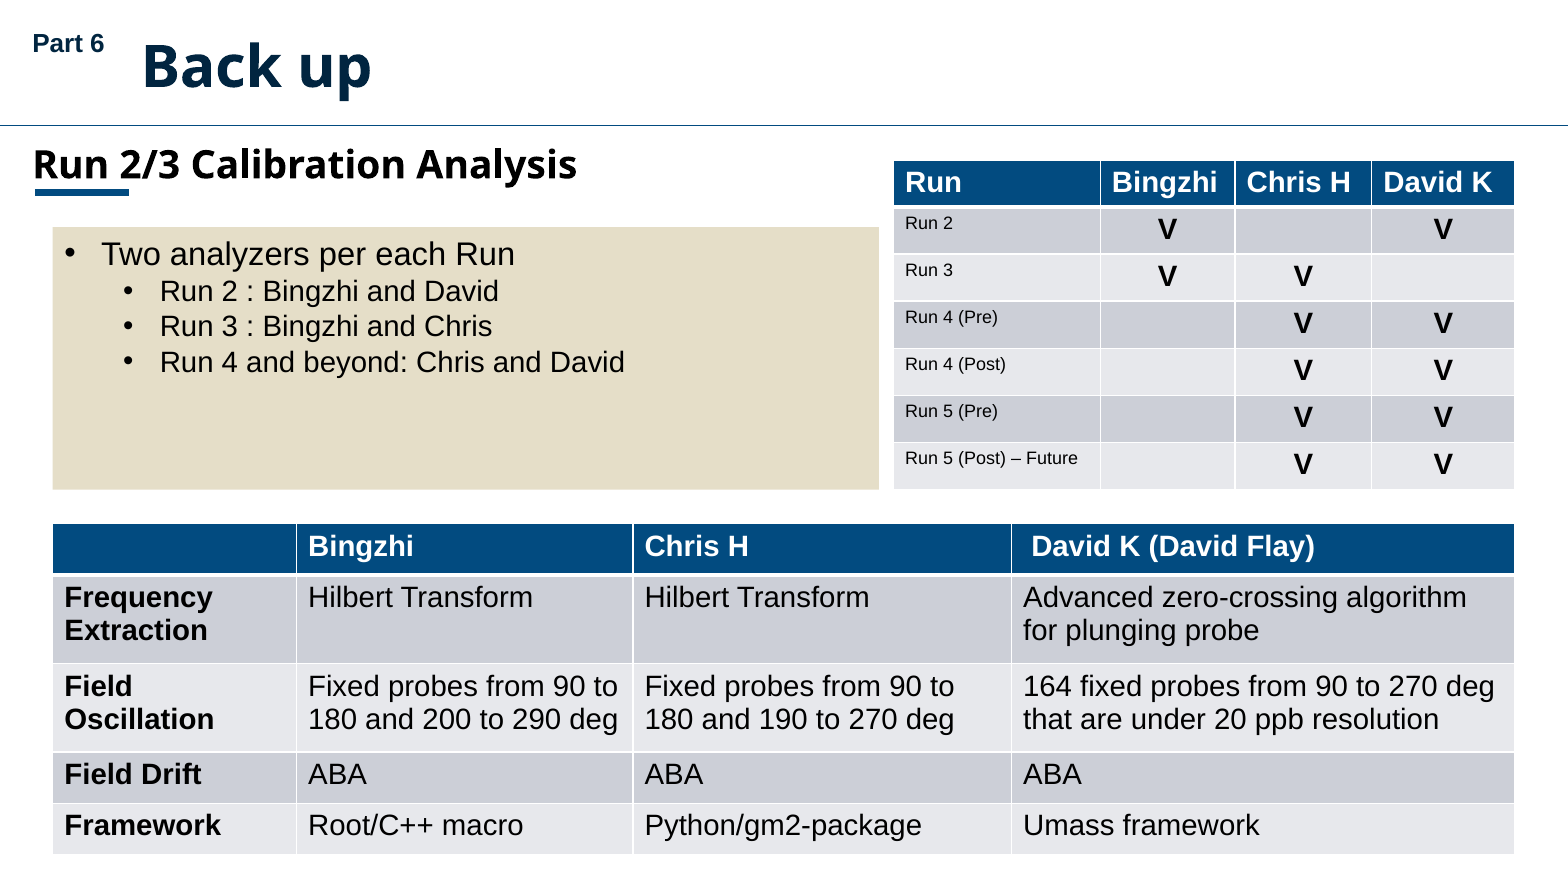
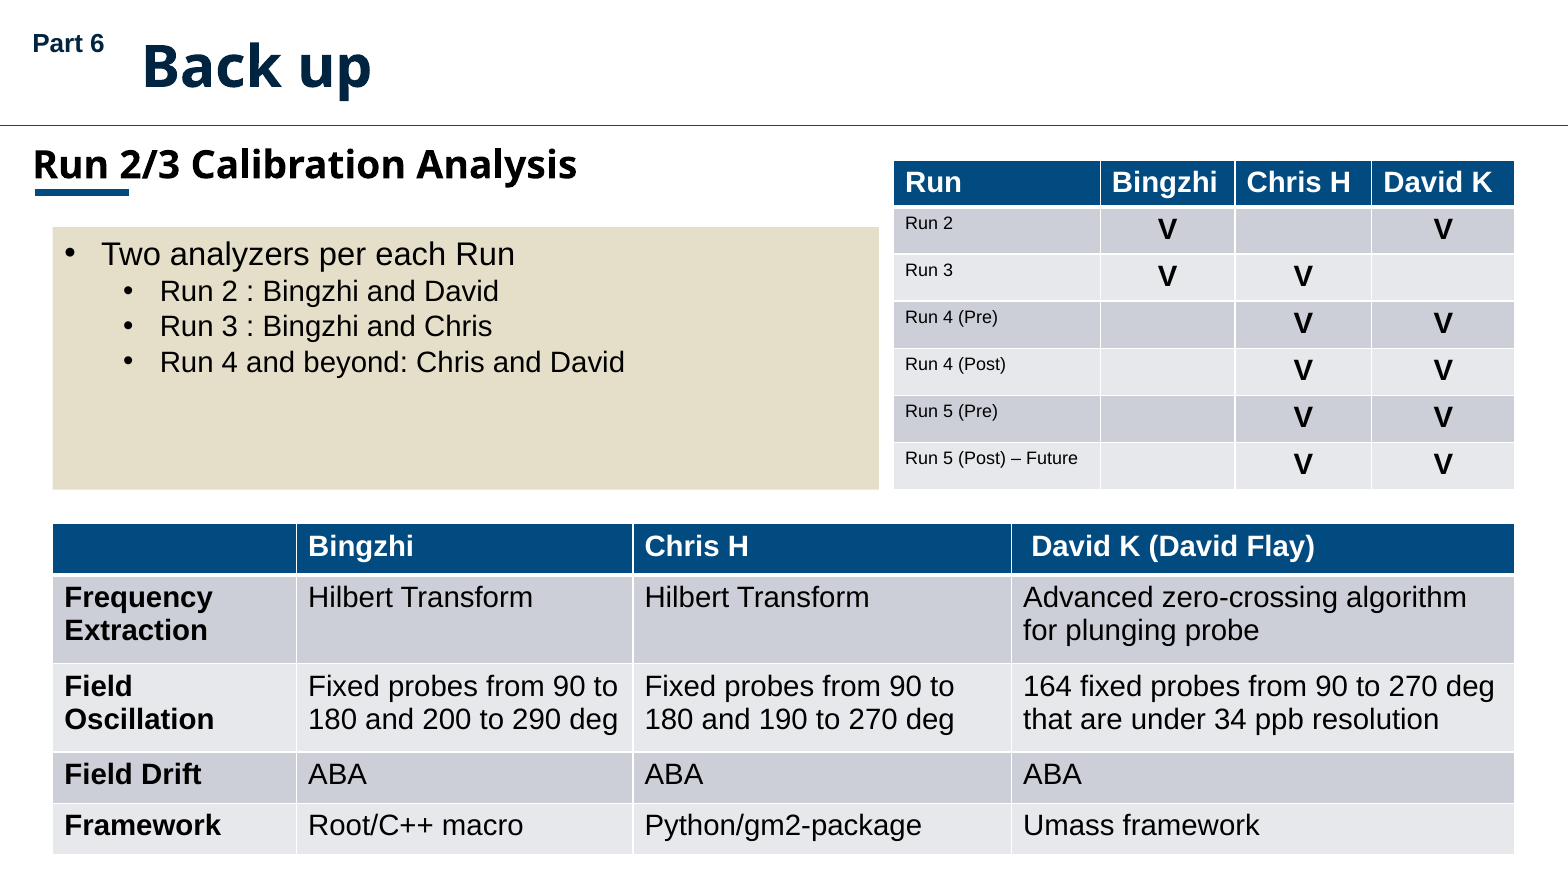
20: 20 -> 34 (1230, 719)
